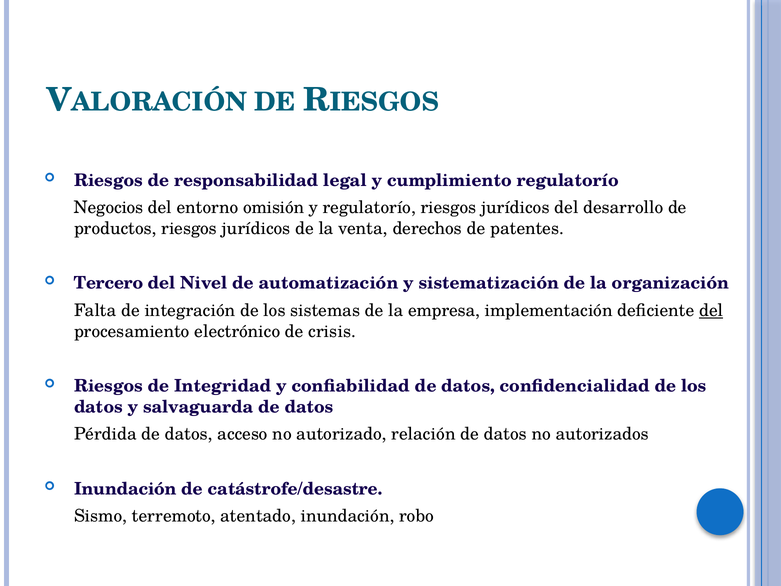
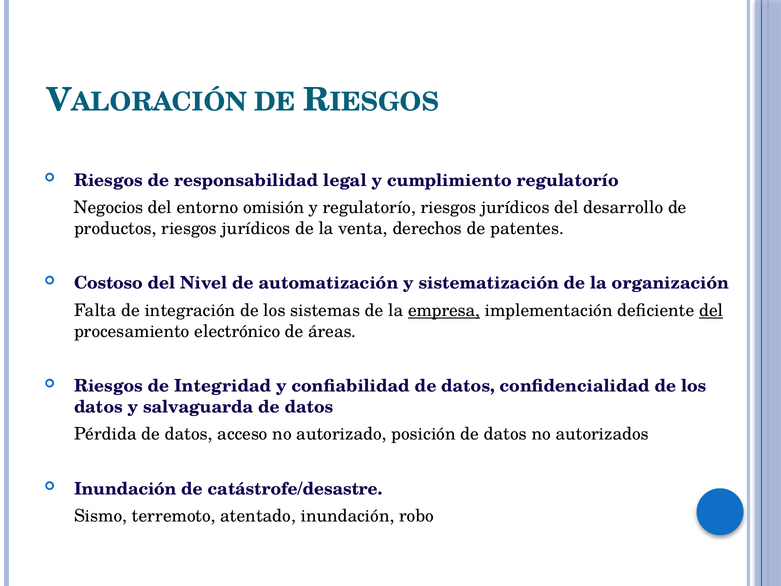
Tercero: Tercero -> Costoso (108, 283)
empresa underline: none -> present (444, 310)
crisis: crisis -> áreas (332, 331)
relación: relación -> posición (423, 434)
